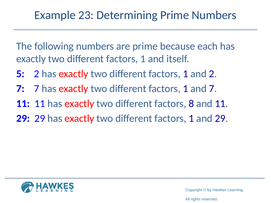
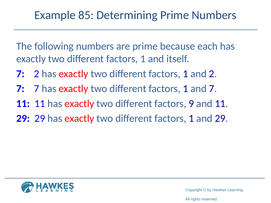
23: 23 -> 85 (86, 15)
5: 5 -> 7 (20, 74)
8: 8 -> 9 (191, 104)
